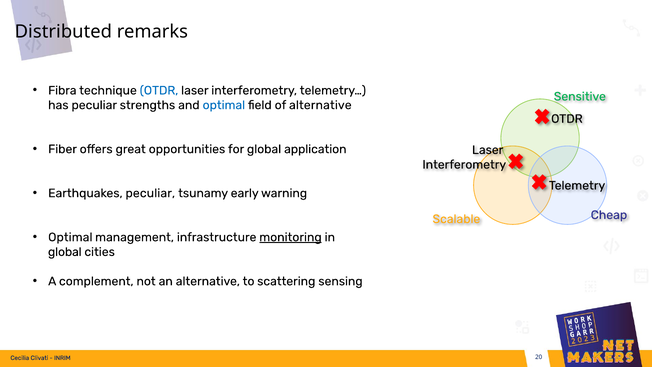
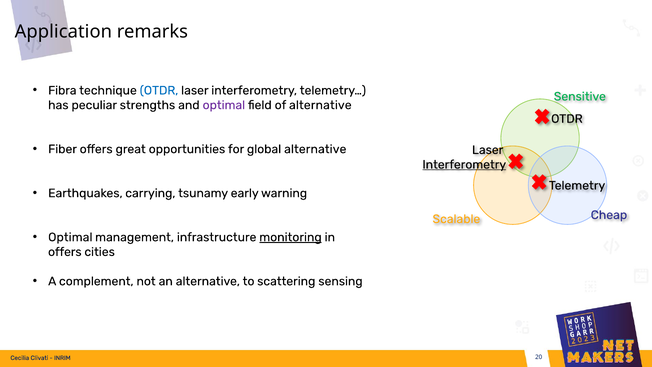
Distributed: Distributed -> Application (63, 31)
optimal colour: blue -> purple (224, 105)
global application: application -> alternative (315, 149)
Interferometry underline: none -> present (464, 164)
Earthquakes peculiar: peculiar -> carrying (150, 193)
global: global -> offers (65, 252)
